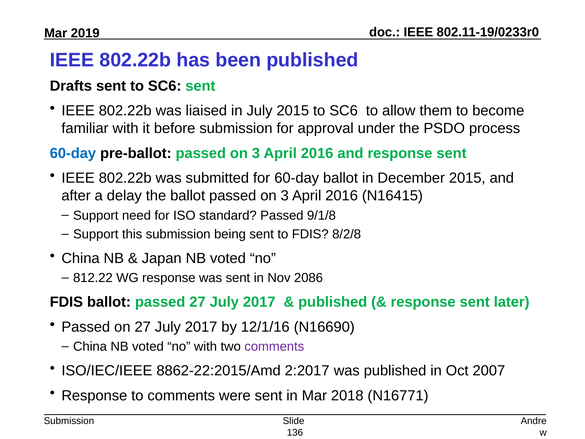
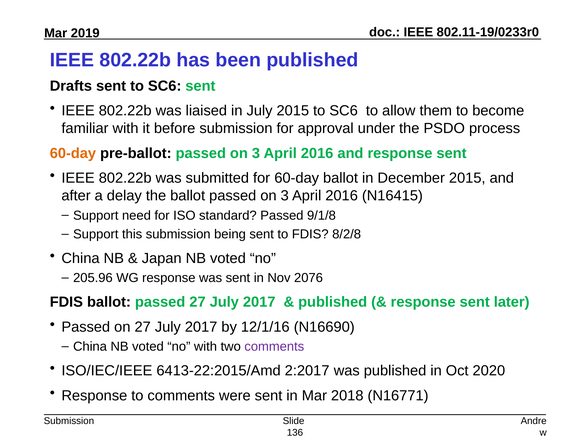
60-day colour: blue -> orange (73, 153)
812.22: 812.22 -> 205.96 (93, 278)
2086: 2086 -> 2076 (308, 278)
8862-22:2015/Amd: 8862-22:2015/Amd -> 6413-22:2015/Amd (219, 370)
2007: 2007 -> 2020 (489, 370)
